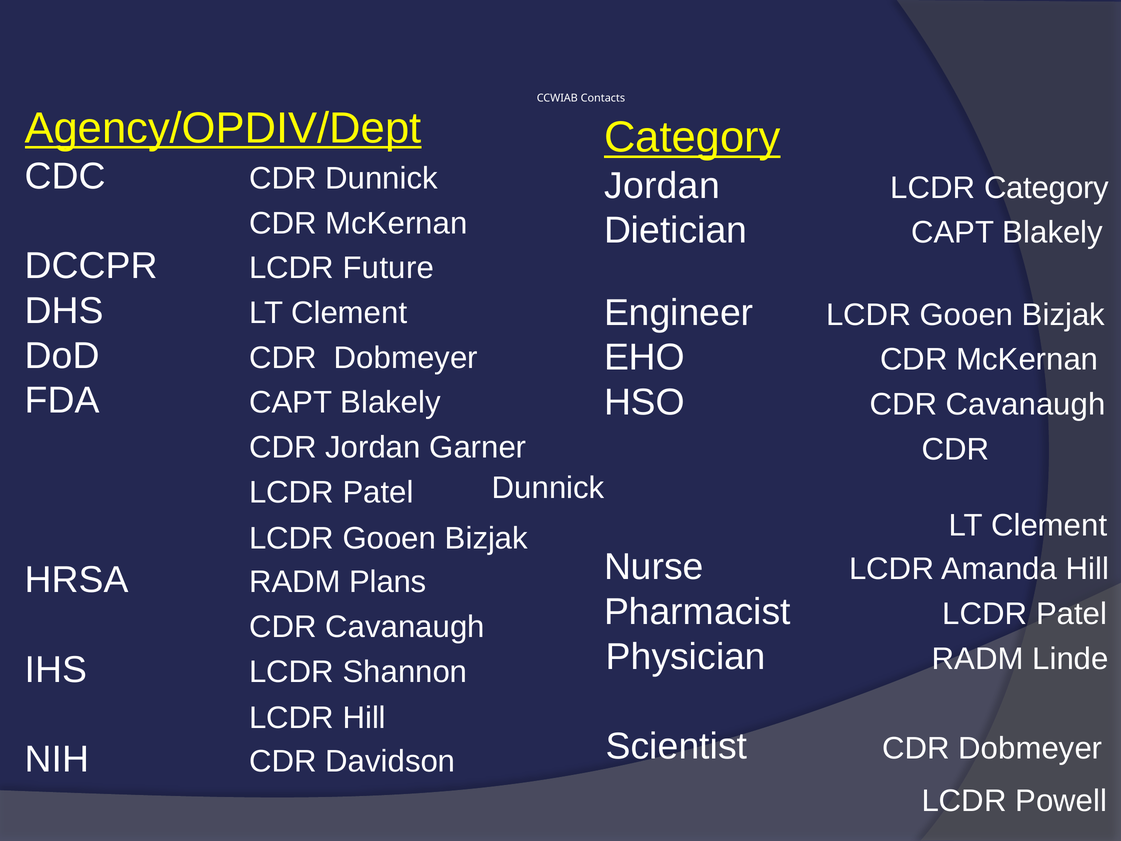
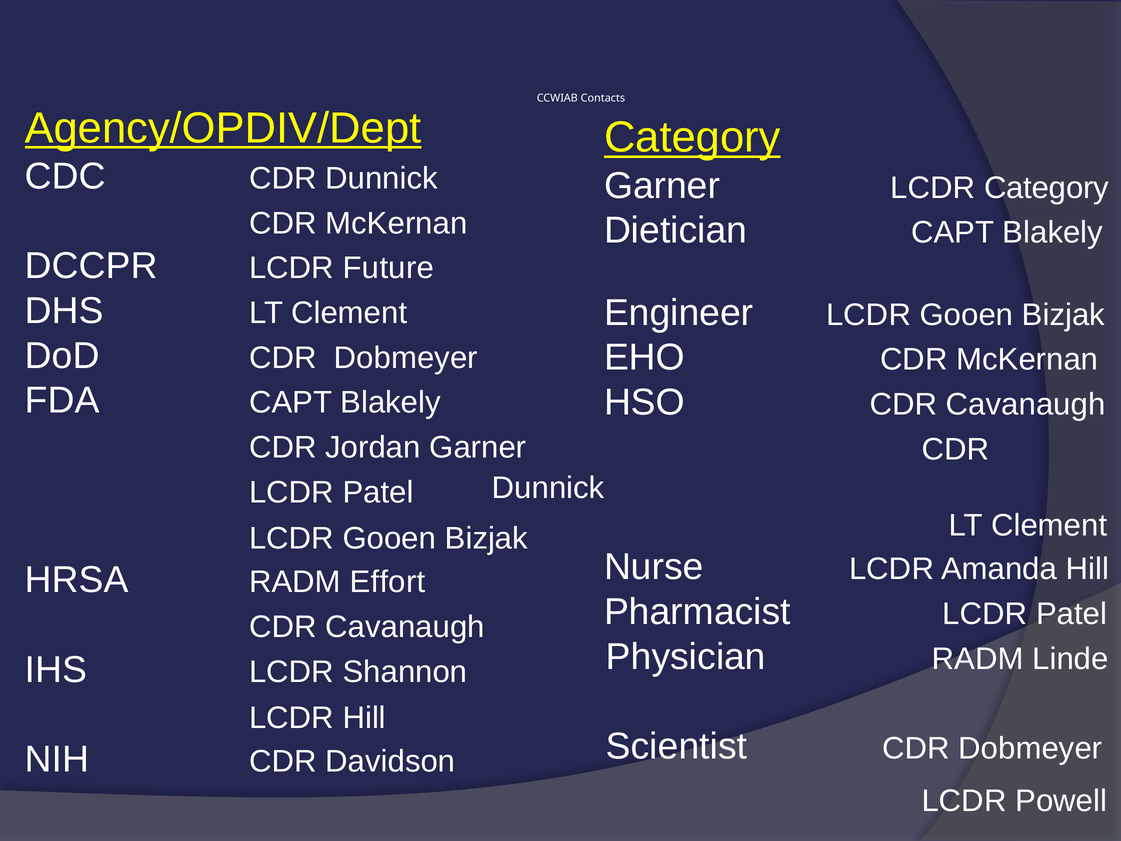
Jordan: Jordan -> Garner (662, 186)
Plans: Plans -> Effort (388, 582)
